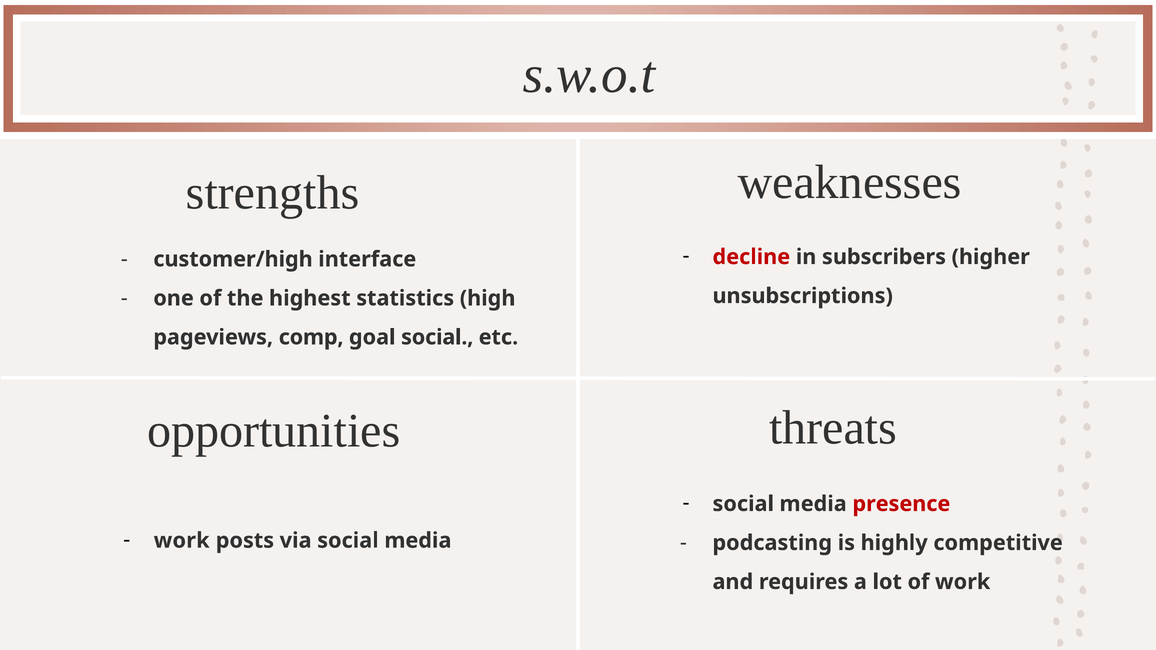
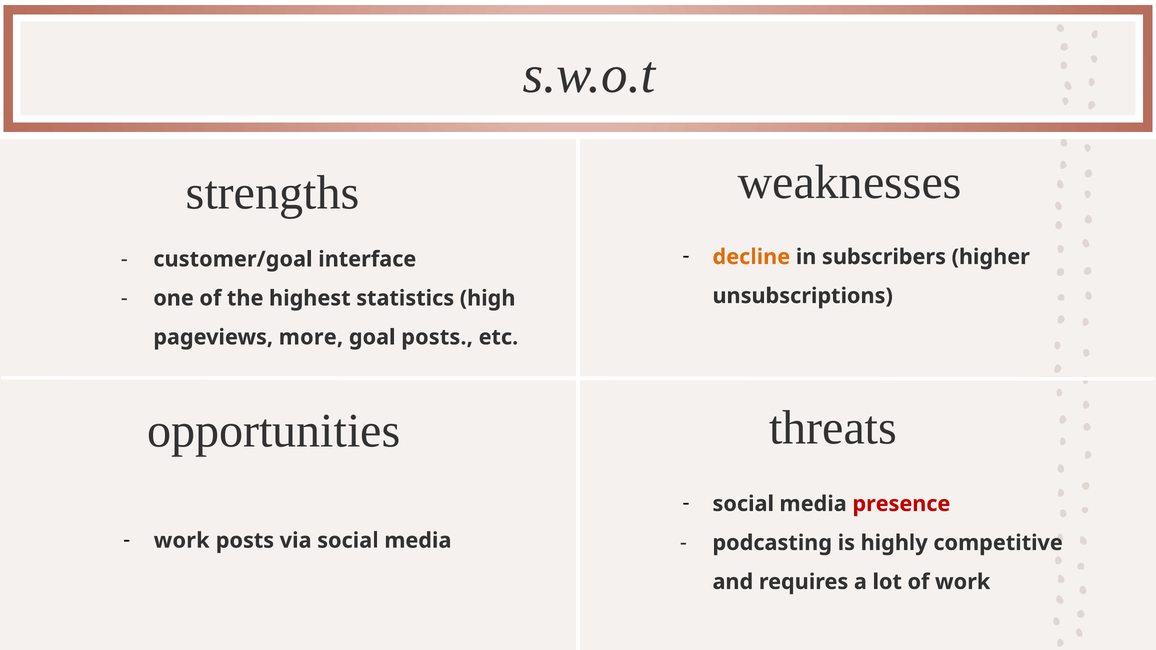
decline colour: red -> orange (751, 257)
customer/high: customer/high -> customer/goal (233, 259)
comp: comp -> more (311, 337)
goal social: social -> posts (437, 337)
